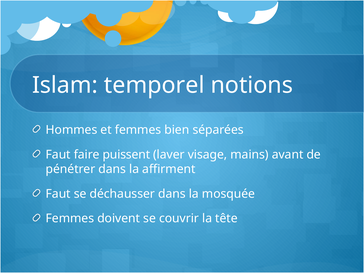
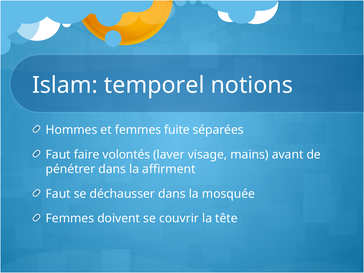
bien: bien -> fuite (177, 130)
puissent: puissent -> volontés (126, 155)
